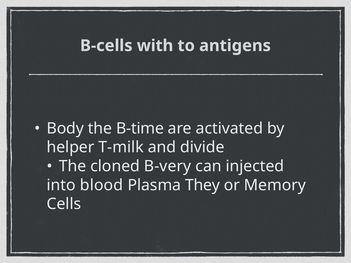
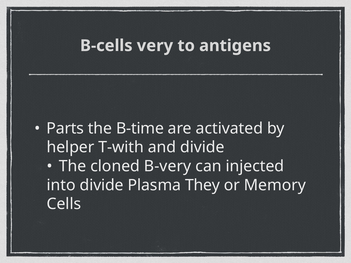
with: with -> very (155, 46)
Body: Body -> Parts (65, 128)
T-milk: T-milk -> T-with (121, 147)
into blood: blood -> divide (102, 185)
